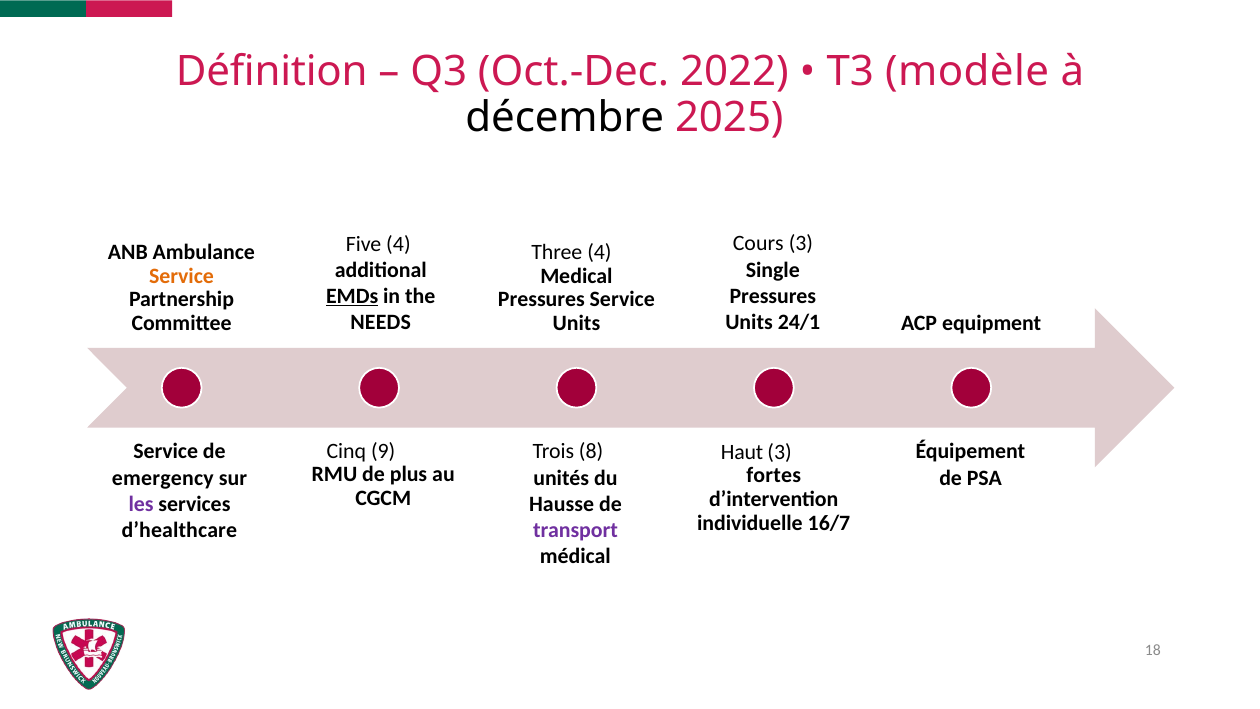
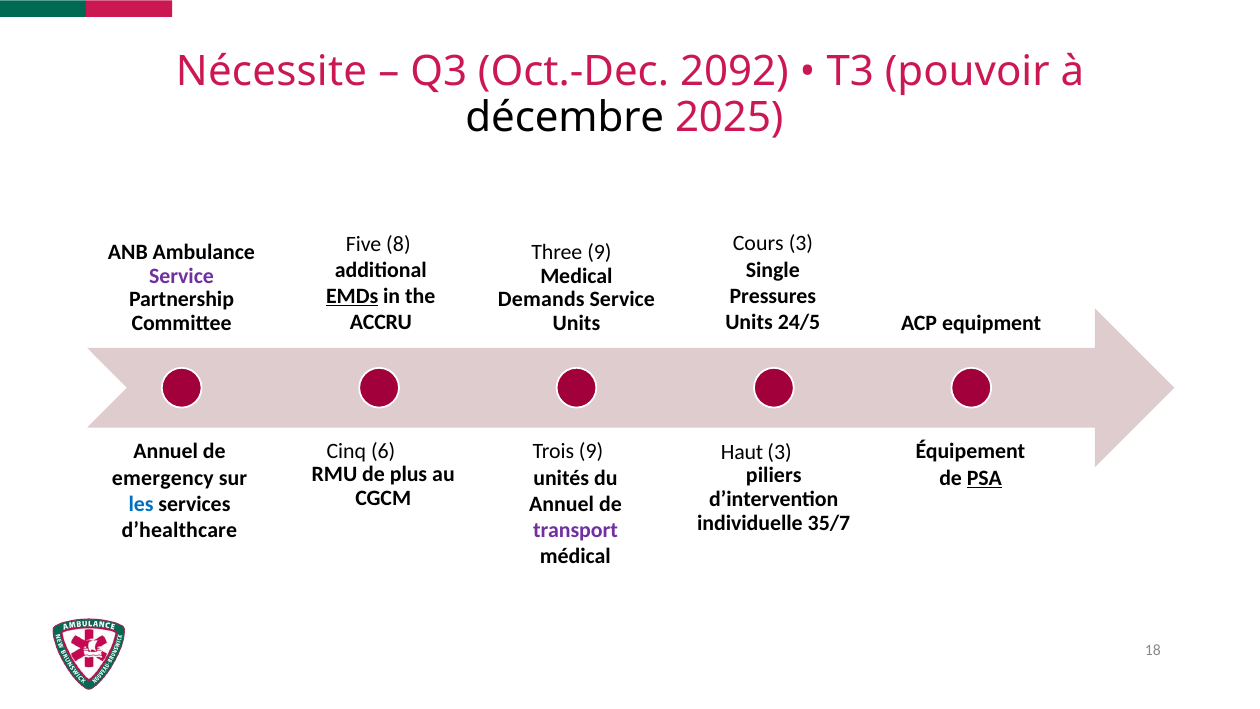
Définition: Définition -> Nécessite (272, 72)
2022: 2022 -> 2092 (734, 72)
modèle: modèle -> pouvoir (967, 72)
Five 4: 4 -> 8 (398, 244)
Three 4: 4 -> 9 (599, 252)
Service colour: orange -> purple (182, 276)
Pressures: Pressures -> Demands (541, 300)
24/1: 24/1 -> 24/5 (799, 322)
NEEDS: NEEDS -> ACCRU (381, 323)
9: 9 -> 6 (383, 451)
Service: Service -> Annuel (166, 451)
Trois 8: 8 -> 9 (591, 451)
fortes: fortes -> piliers (774, 475)
PSA underline: none -> present (984, 478)
les colour: purple -> blue (141, 504)
Hausse: Hausse -> Annuel (562, 504)
16/7: 16/7 -> 35/7 (829, 523)
